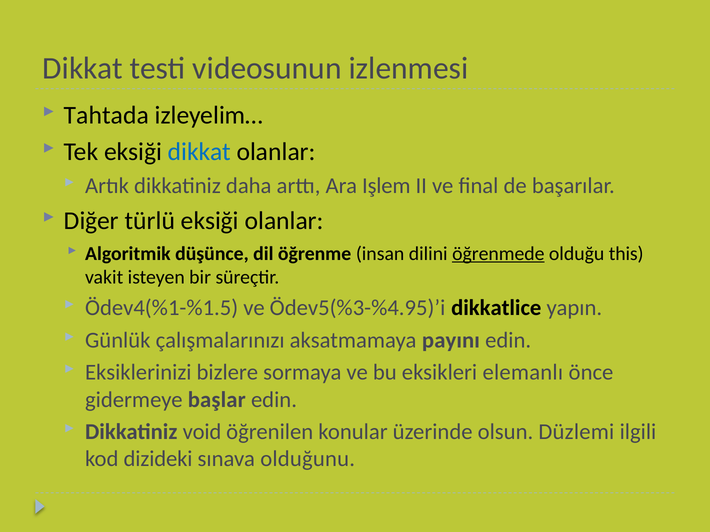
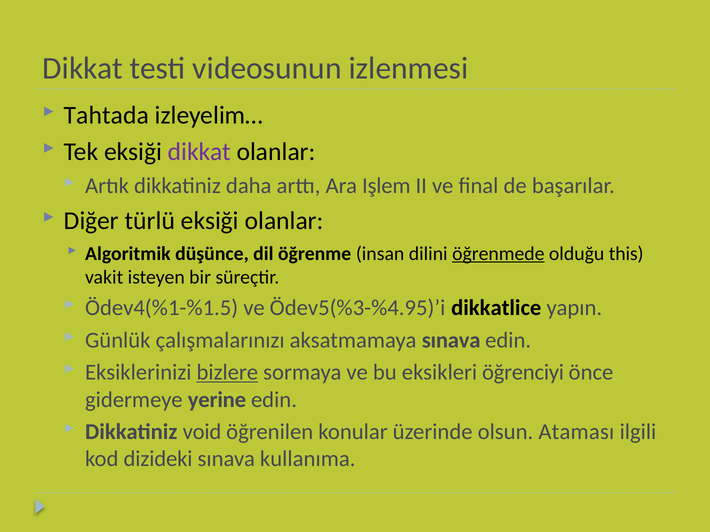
dikkat colour: blue -> purple (199, 152)
aksatmamaya payını: payını -> sınava (451, 340)
bizlere underline: none -> present (227, 373)
elemanlı: elemanlı -> öğrenciyi (523, 373)
başlar: başlar -> yerine (217, 400)
Düzlemi: Düzlemi -> Ataması (576, 432)
olduğunu: olduğunu -> kullanıma (308, 459)
